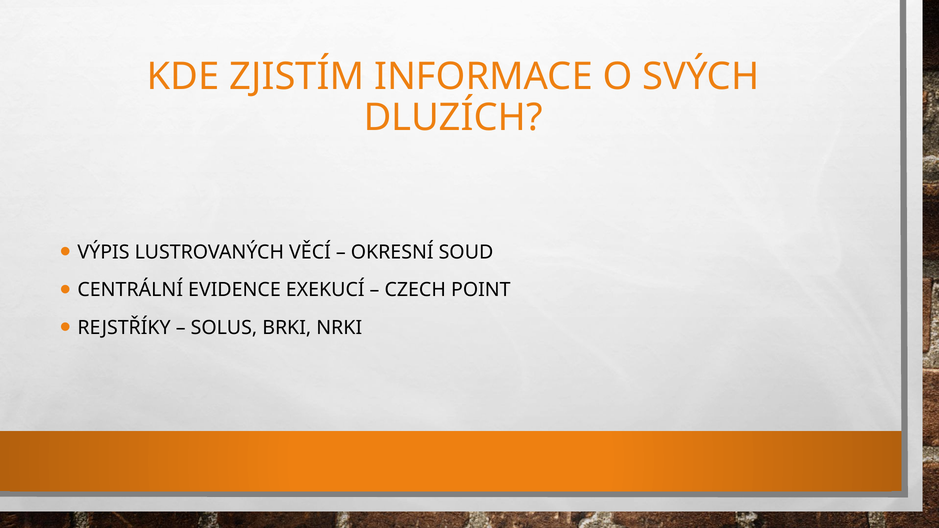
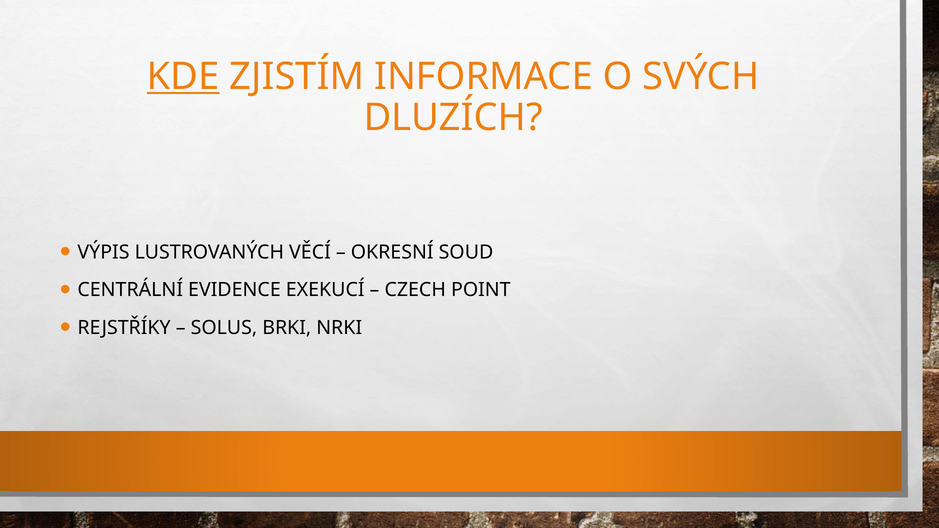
KDE underline: none -> present (183, 77)
